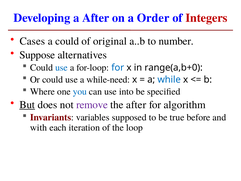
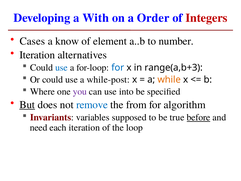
a After: After -> With (96, 18)
a could: could -> know (67, 41)
original: original -> element (110, 41)
Suppose: Suppose -> Iteration (37, 55)
range(a,b+0: range(a,b+0 -> range(a,b+3 (174, 68)
while-need: while-need -> while-post (108, 80)
while colour: blue -> orange (169, 80)
you colour: blue -> purple (80, 92)
remove colour: purple -> blue (92, 105)
the after: after -> from (136, 105)
before underline: none -> present (199, 117)
with: with -> need (39, 127)
